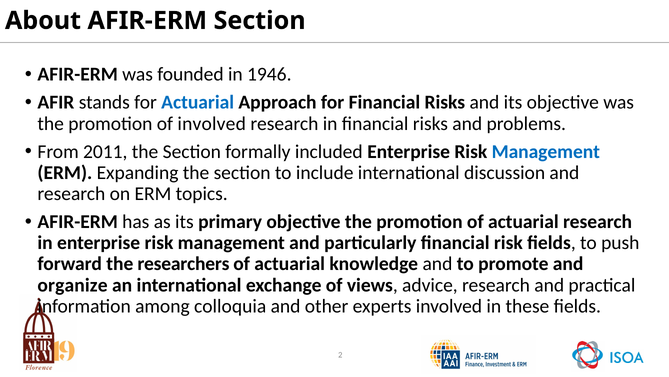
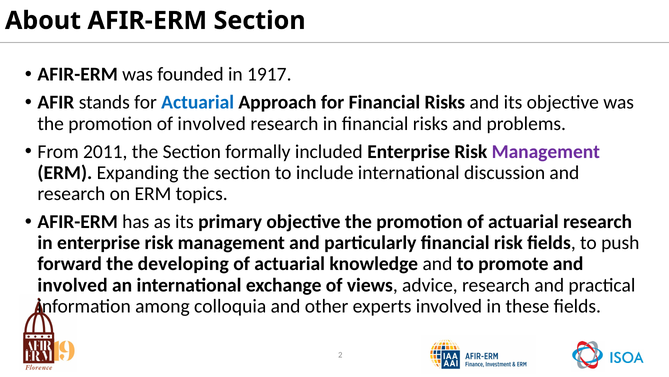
1946: 1946 -> 1917 (269, 74)
Management colour: blue -> purple (546, 151)
researchers: researchers -> developing (183, 263)
organize: organize -> involved (73, 285)
